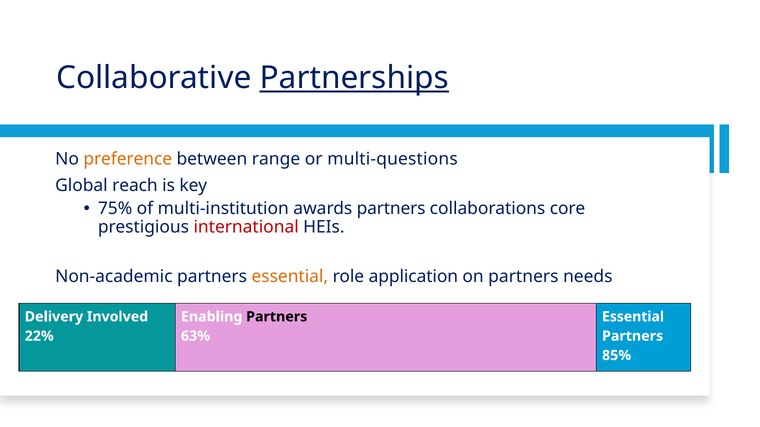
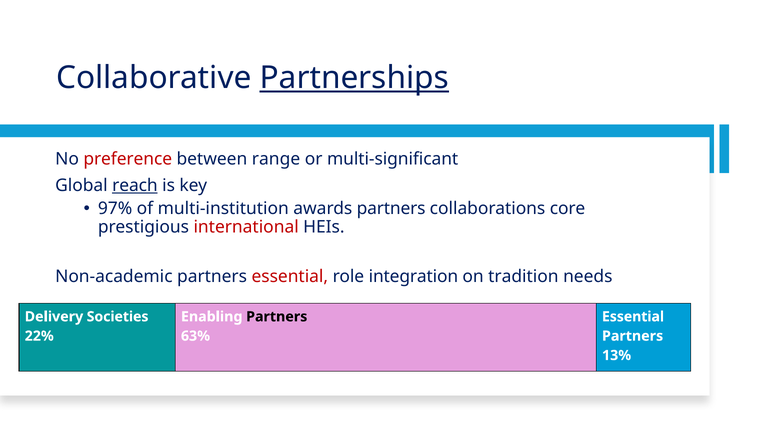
preference colour: orange -> red (128, 159)
multi-questions: multi-questions -> multi-significant (393, 159)
reach underline: none -> present (135, 186)
75%: 75% -> 97% (115, 209)
essential colour: orange -> red (290, 277)
application: application -> integration (413, 277)
on partners: partners -> tradition (523, 277)
Involved: Involved -> Societies (118, 317)
85%: 85% -> 13% (617, 356)
